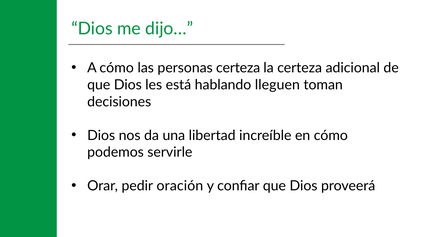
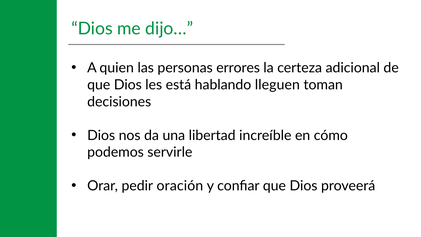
A cómo: cómo -> quien (117, 68)
personas certeza: certeza -> errores (238, 68)
